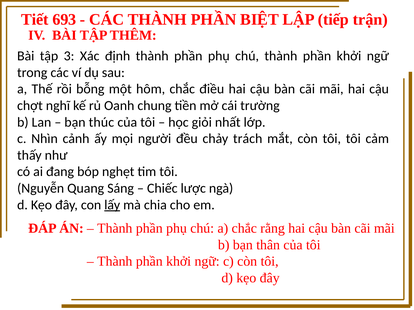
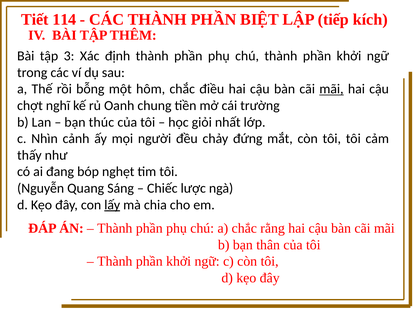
693: 693 -> 114 (64, 20)
trận: trận -> kích (370, 20)
mãi underline: none -> present (331, 89)
trách: trách -> đứng (248, 139)
